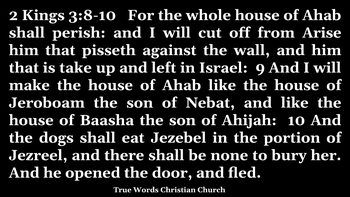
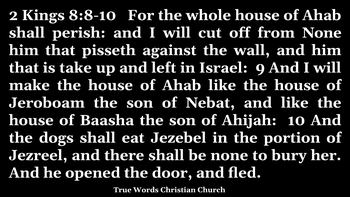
3:8-10: 3:8-10 -> 8:8-10 (92, 15)
from Arise: Arise -> None (322, 33)
